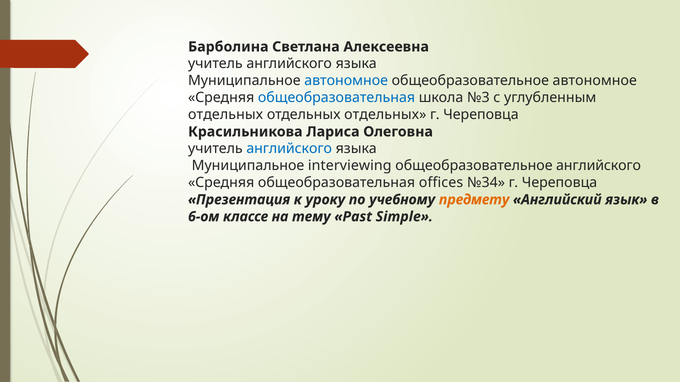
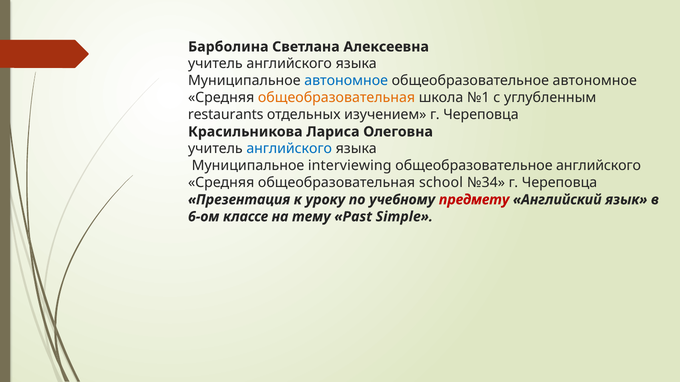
общеобразовательная colour: blue -> orange (337, 98)
№3: №3 -> №1 (478, 98)
отдельных: отдельных -> restaurants (226, 115)
отдельных: отдельных -> изучением (385, 115)
offices: offices -> school (441, 183)
предмету colour: orange -> red (474, 200)
